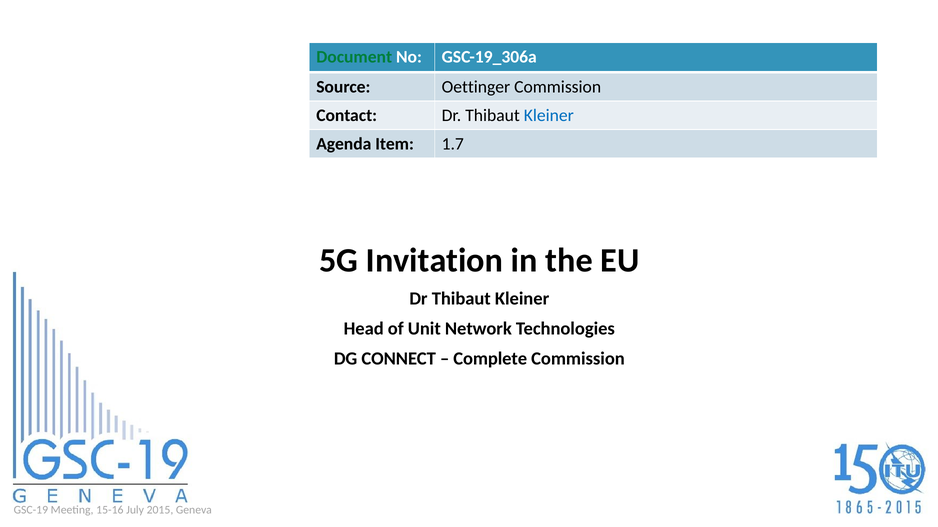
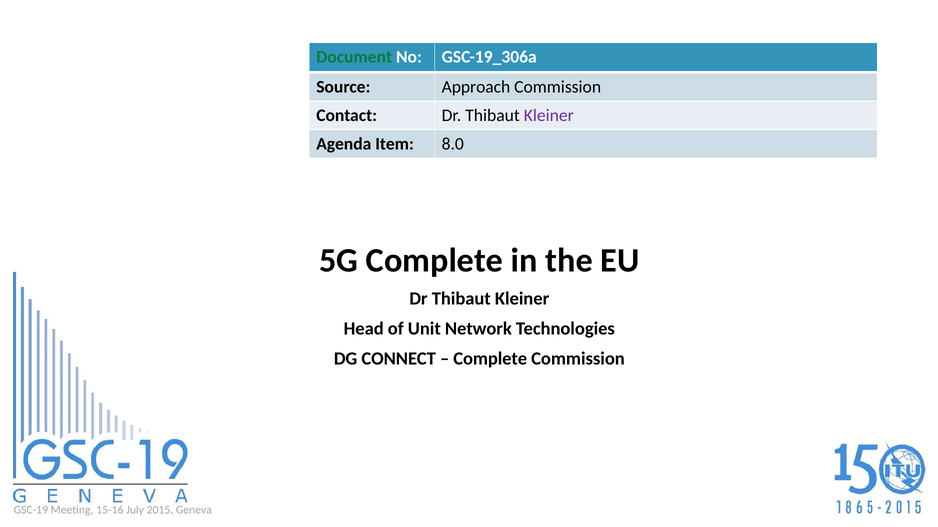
Oettinger: Oettinger -> Approach (476, 87)
Kleiner colour: blue -> purple (549, 116)
1.7: 1.7 -> 8.0 (453, 144)
5G Invitation: Invitation -> Complete (435, 261)
